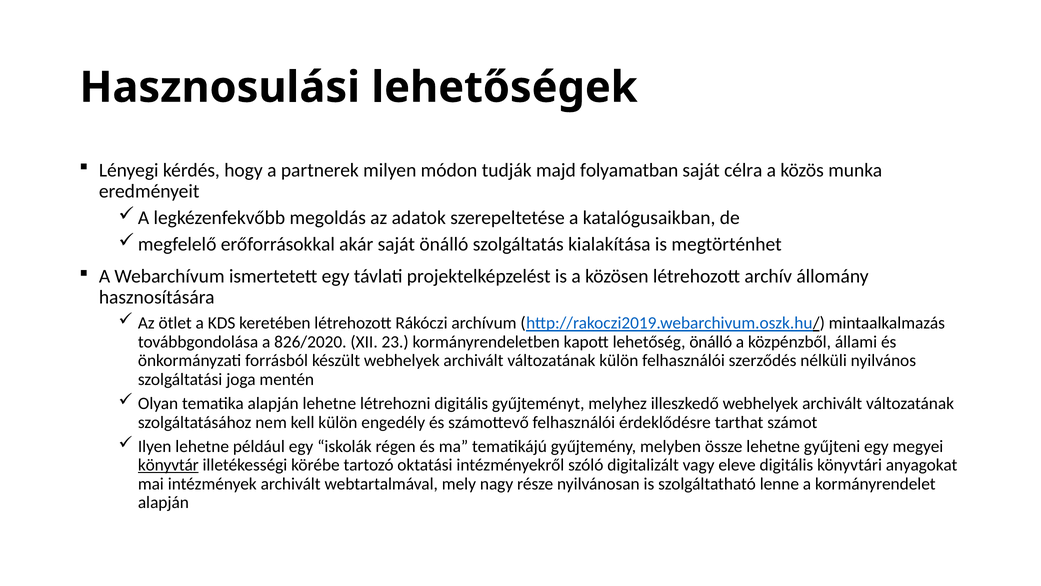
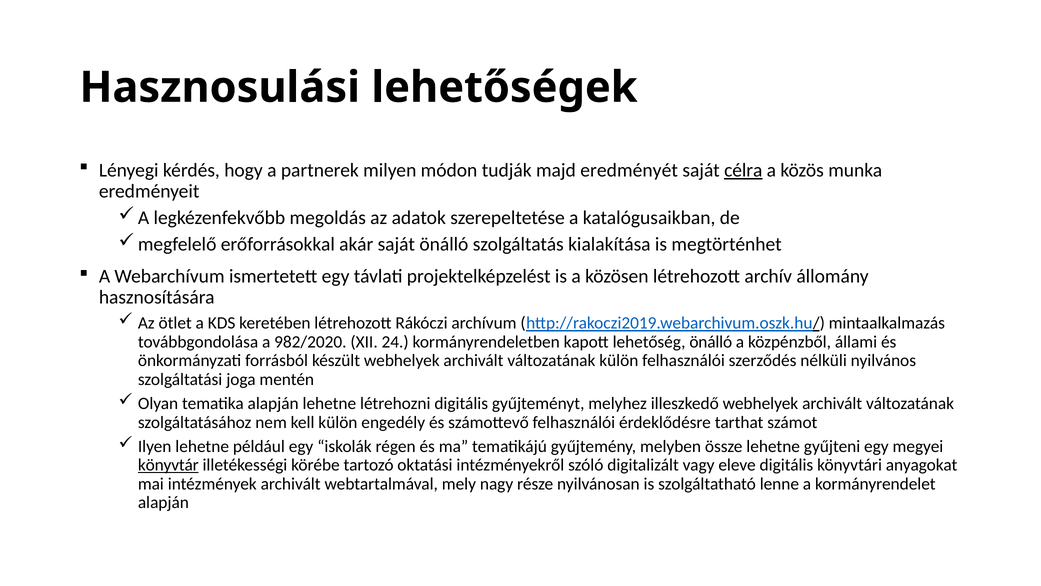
folyamatban: folyamatban -> eredményét (629, 170)
célra underline: none -> present (743, 170)
826/2020: 826/2020 -> 982/2020 (310, 342)
23: 23 -> 24 (395, 342)
